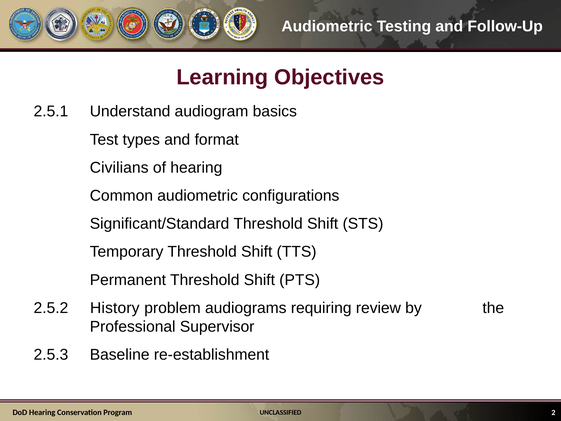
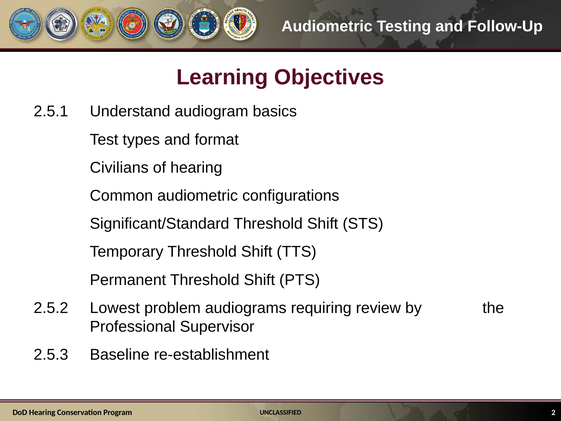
History: History -> Lowest (115, 308)
